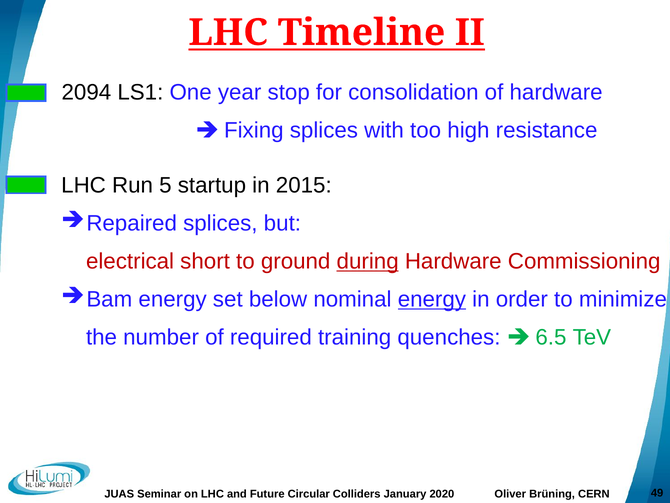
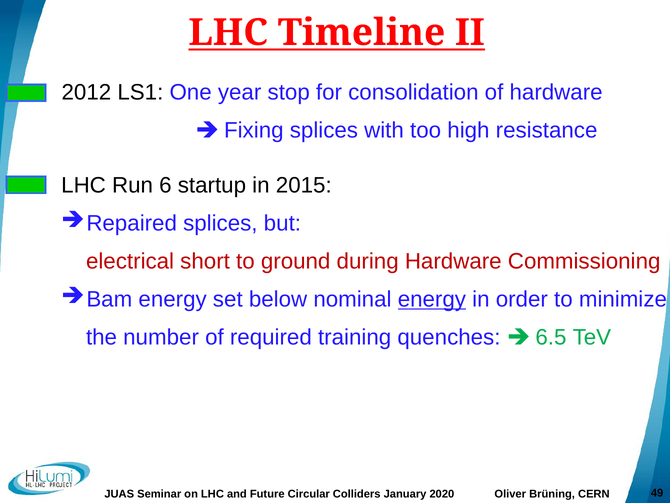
2094: 2094 -> 2012 (86, 93)
5: 5 -> 6 (165, 185)
during underline: present -> none (368, 261)
